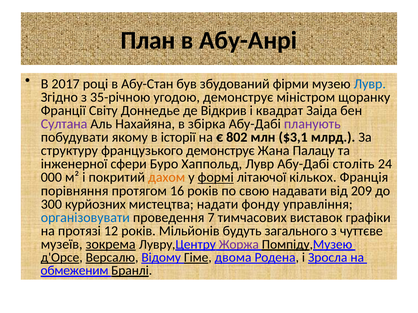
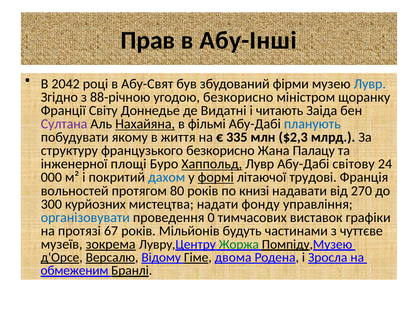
План: План -> Прав (148, 40)
Абу-Анрі: Абу-Анрі -> Абу-Інші (248, 40)
2017: 2017 -> 2042 (66, 84)
Абу-Стан: Абу-Стан -> Абу-Свят (147, 84)
35-річною: 35-річною -> 88-річною (120, 97)
угодою демонструє: демонструє -> безкорисно (238, 97)
Відкрив: Відкрив -> Видатні (224, 111)
квадрат: квадрат -> читають (280, 111)
Нахайяна underline: none -> present (145, 124)
збірка: збірка -> фільмі (207, 124)
планують colour: purple -> blue (312, 124)
історії: історії -> життя (178, 138)
802: 802 -> 335 (237, 138)
$3,1: $3,1 -> $2,3 (293, 138)
французького демонструє: демонструє -> безкорисно (220, 151)
сфери: сфери -> площі (129, 164)
Хаппольд underline: none -> present (212, 164)
століть: століть -> світову (354, 164)
дахом colour: orange -> blue (167, 178)
кількох: кількох -> трудові (313, 178)
порівняння: порівняння -> вольностей (75, 191)
16: 16 -> 80 (177, 191)
свою: свою -> книзі (254, 191)
209: 209 -> 270 (361, 191)
7: 7 -> 0 (211, 218)
12: 12 -> 67 (111, 231)
загального: загального -> частинами (296, 231)
Жоржа colour: purple -> green (239, 245)
